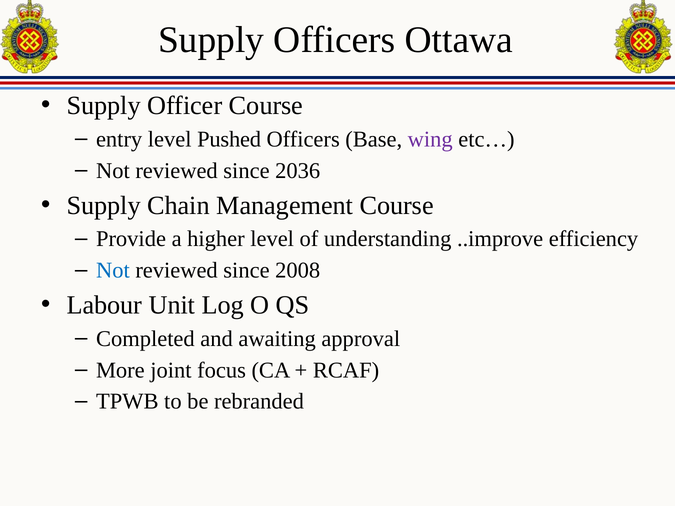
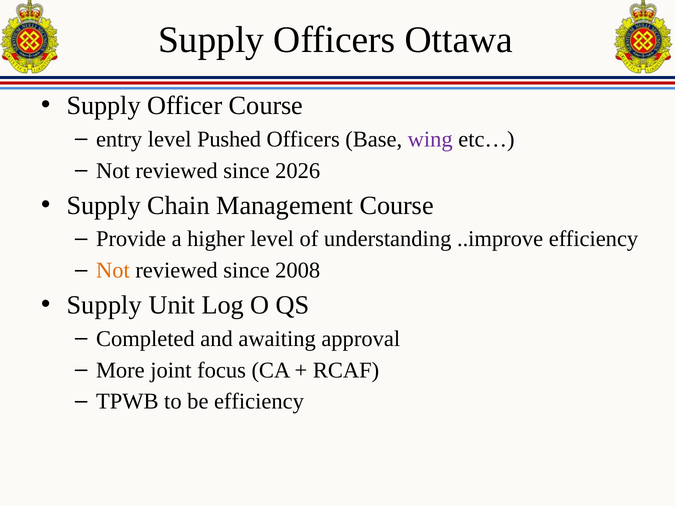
2036: 2036 -> 2026 (298, 171)
Not colour: blue -> orange (113, 271)
Labour: Labour -> Supply (104, 305)
be rebranded: rebranded -> efficiency (259, 402)
